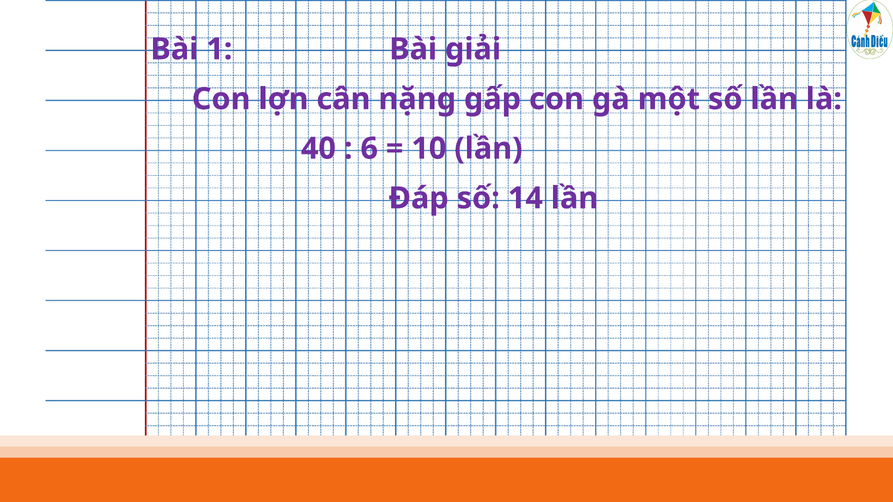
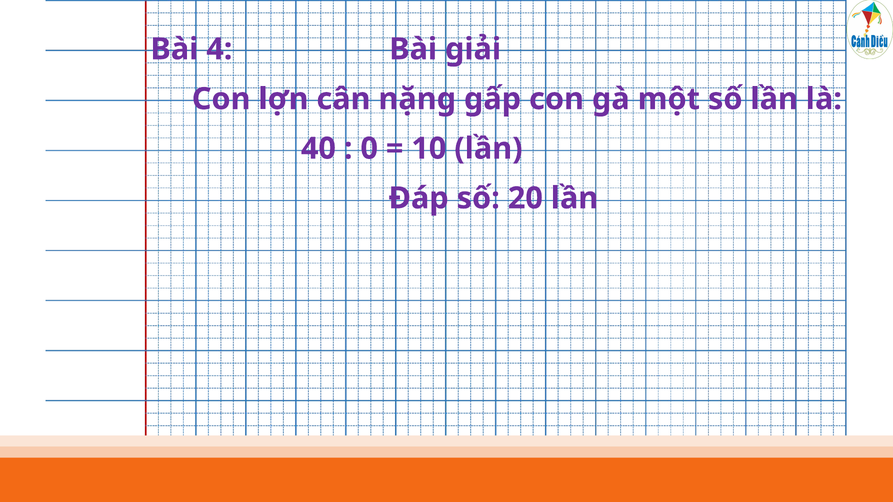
1: 1 -> 4 (219, 49)
6: 6 -> 0 (369, 148)
14: 14 -> 20 (525, 198)
